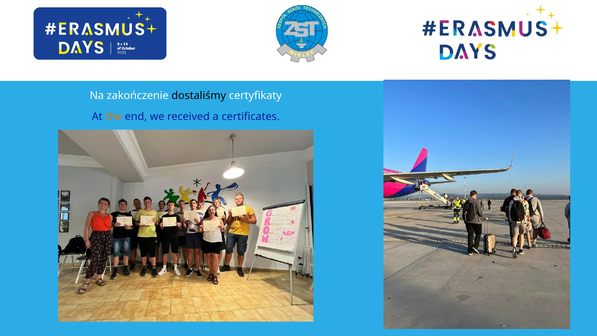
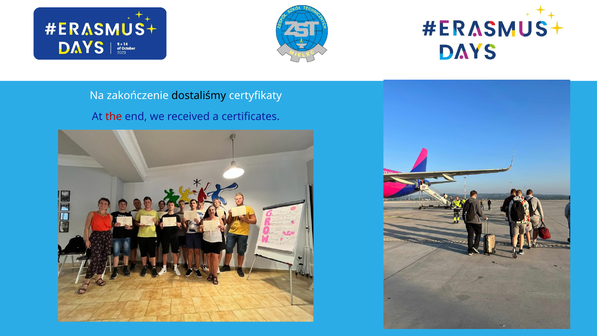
the colour: orange -> red (114, 116)
